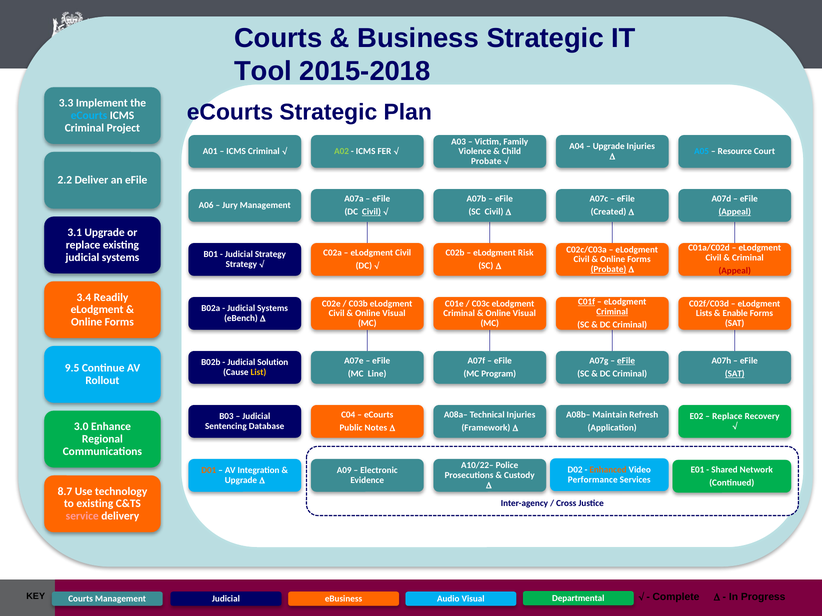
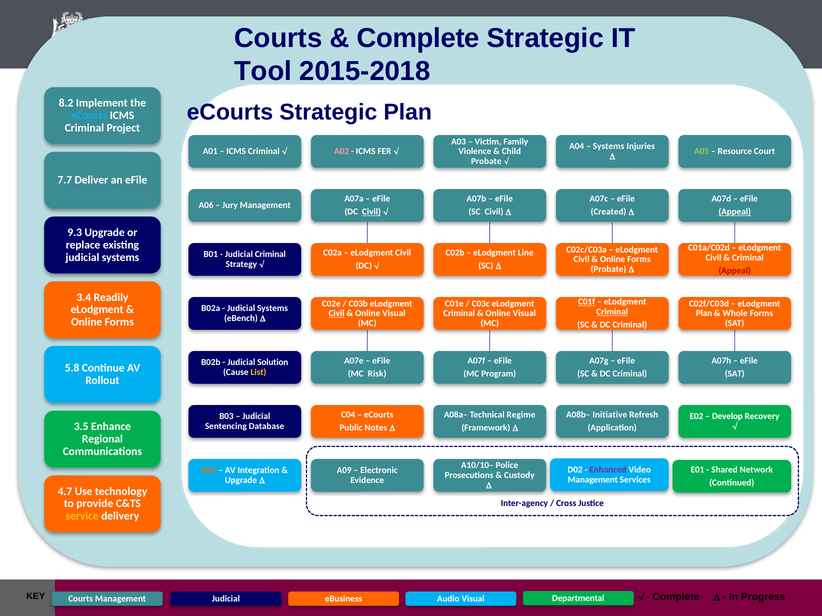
Business: Business -> Complete (418, 38)
3.3: 3.3 -> 8.2 (66, 103)
Upgrade: Upgrade -> Systems (609, 147)
A02 colour: light green -> pink (342, 151)
A05 colour: light blue -> light green (702, 151)
2.2: 2.2 -> 7.7 (65, 180)
3.1: 3.1 -> 9.3 (75, 233)
Risk: Risk -> Line (526, 253)
Judicial Strategy: Strategy -> Criminal (270, 255)
Probate underline: present -> none (608, 269)
Civil underline: none -> present (337, 314)
Lists: Lists -> Plan (704, 314)
Enable: Enable -> Whole (735, 314)
eFile underline: present -> none (626, 361)
9.5: 9.5 -> 5.8 (72, 368)
Line: Line -> Risk (377, 374)
SAT underline: present -> none (735, 374)
Technical Injuries: Injuries -> Regime (521, 415)
Maintain: Maintain -> Initiative (610, 415)
Replace: Replace -> Develop (727, 417)
3.0: 3.0 -> 3.5 (81, 427)
A10/22–: A10/22– -> A10/10– (477, 466)
Enhanced colour: orange -> purple (608, 470)
Performance: Performance -> Management (593, 480)
8.7: 8.7 -> 4.7 (65, 492)
to existing: existing -> provide (95, 504)
service colour: pink -> yellow (82, 516)
